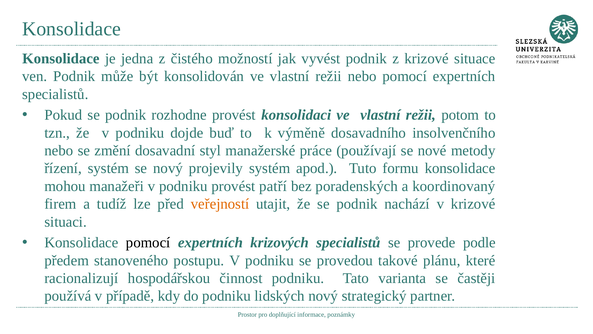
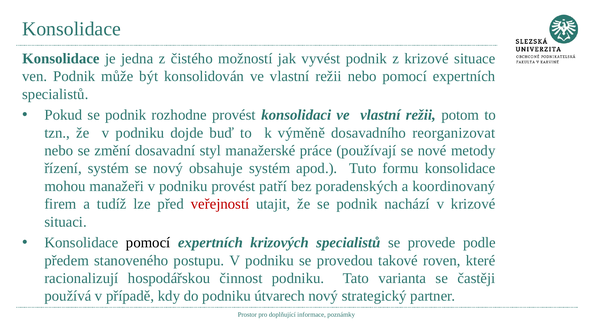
insolvenčního: insolvenčního -> reorganizovat (454, 133)
projevily: projevily -> obsahuje (216, 168)
veřejností colour: orange -> red (220, 204)
plánu: plánu -> roven (442, 260)
lidských: lidských -> útvarech (280, 296)
